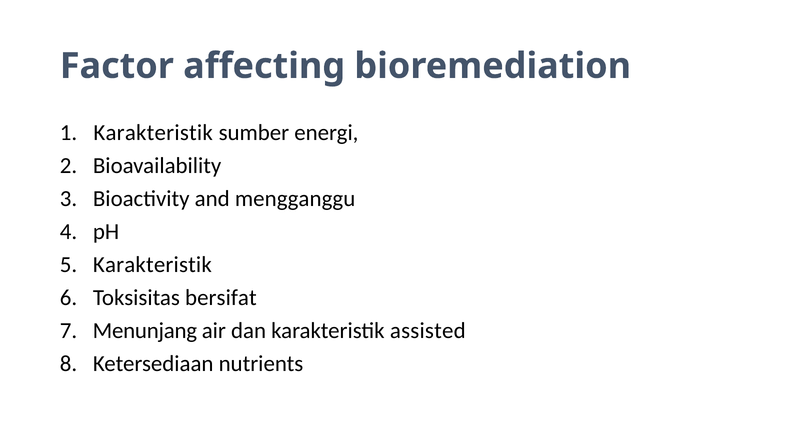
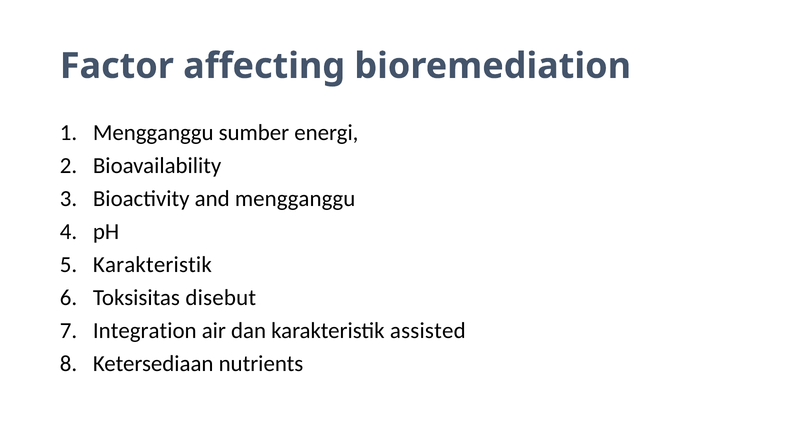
Karakteristik: Karakteristik -> Mengganggu (153, 133)
bersifat: bersifat -> disebut (221, 297)
Menunjang: Menunjang -> Integration (145, 330)
